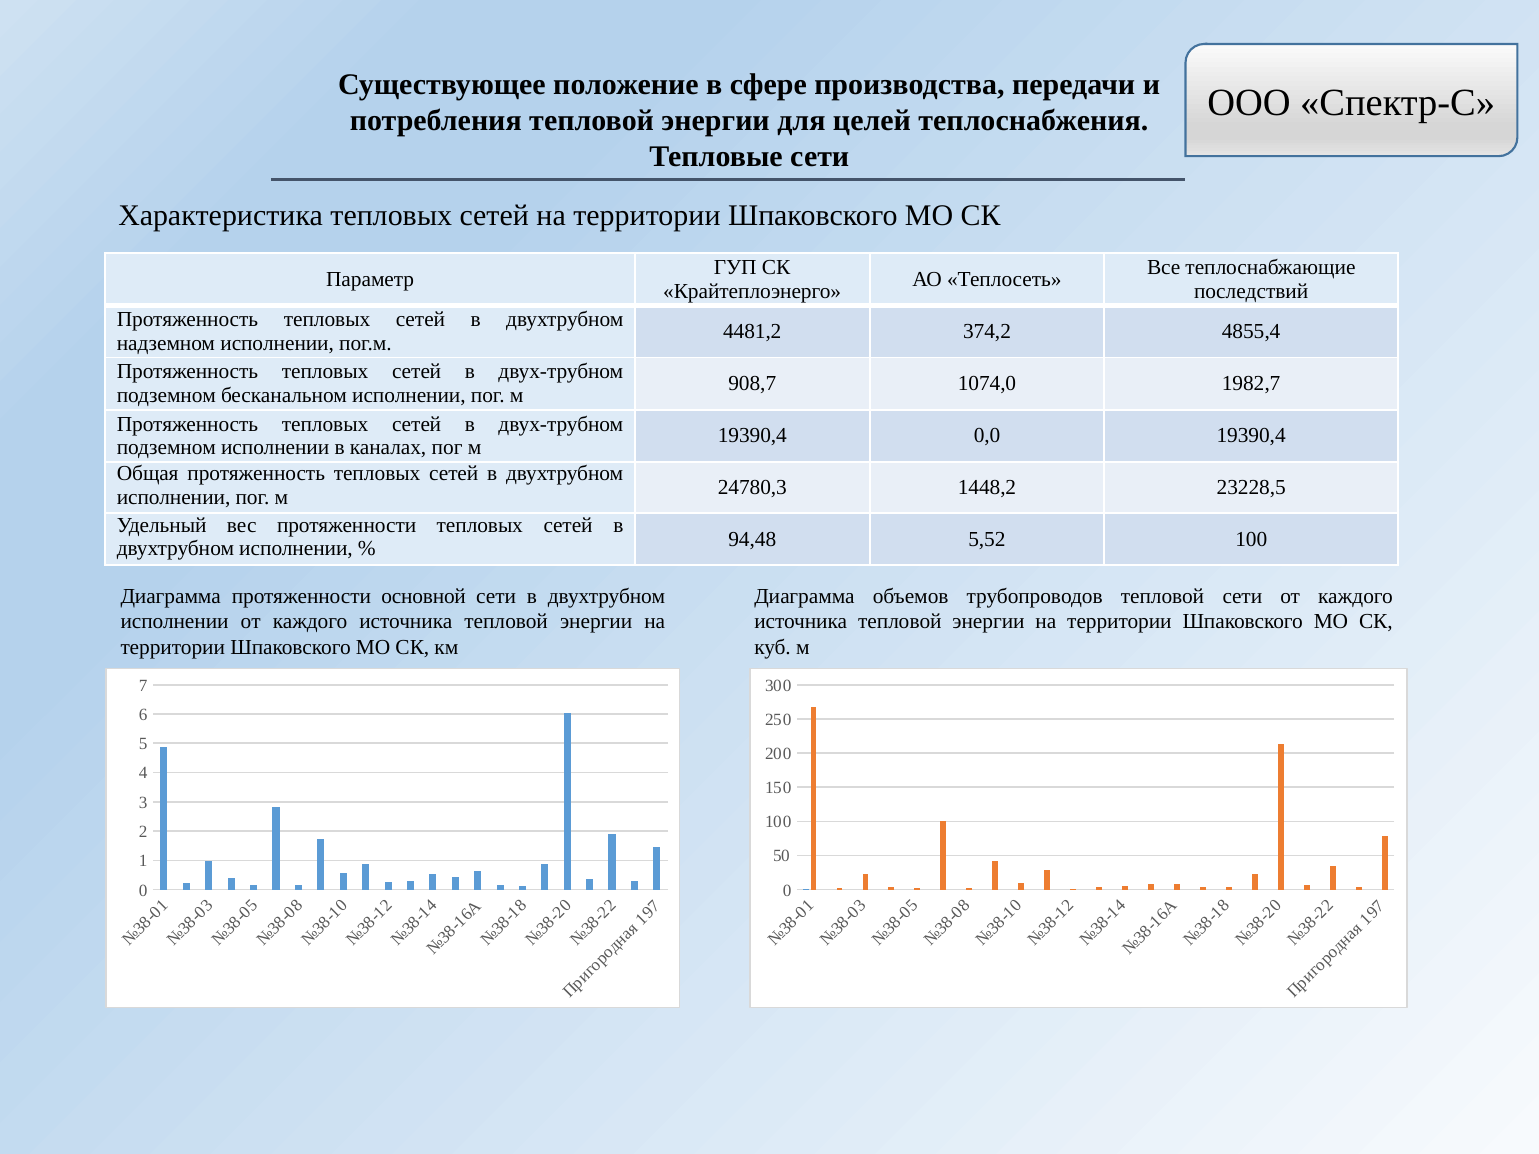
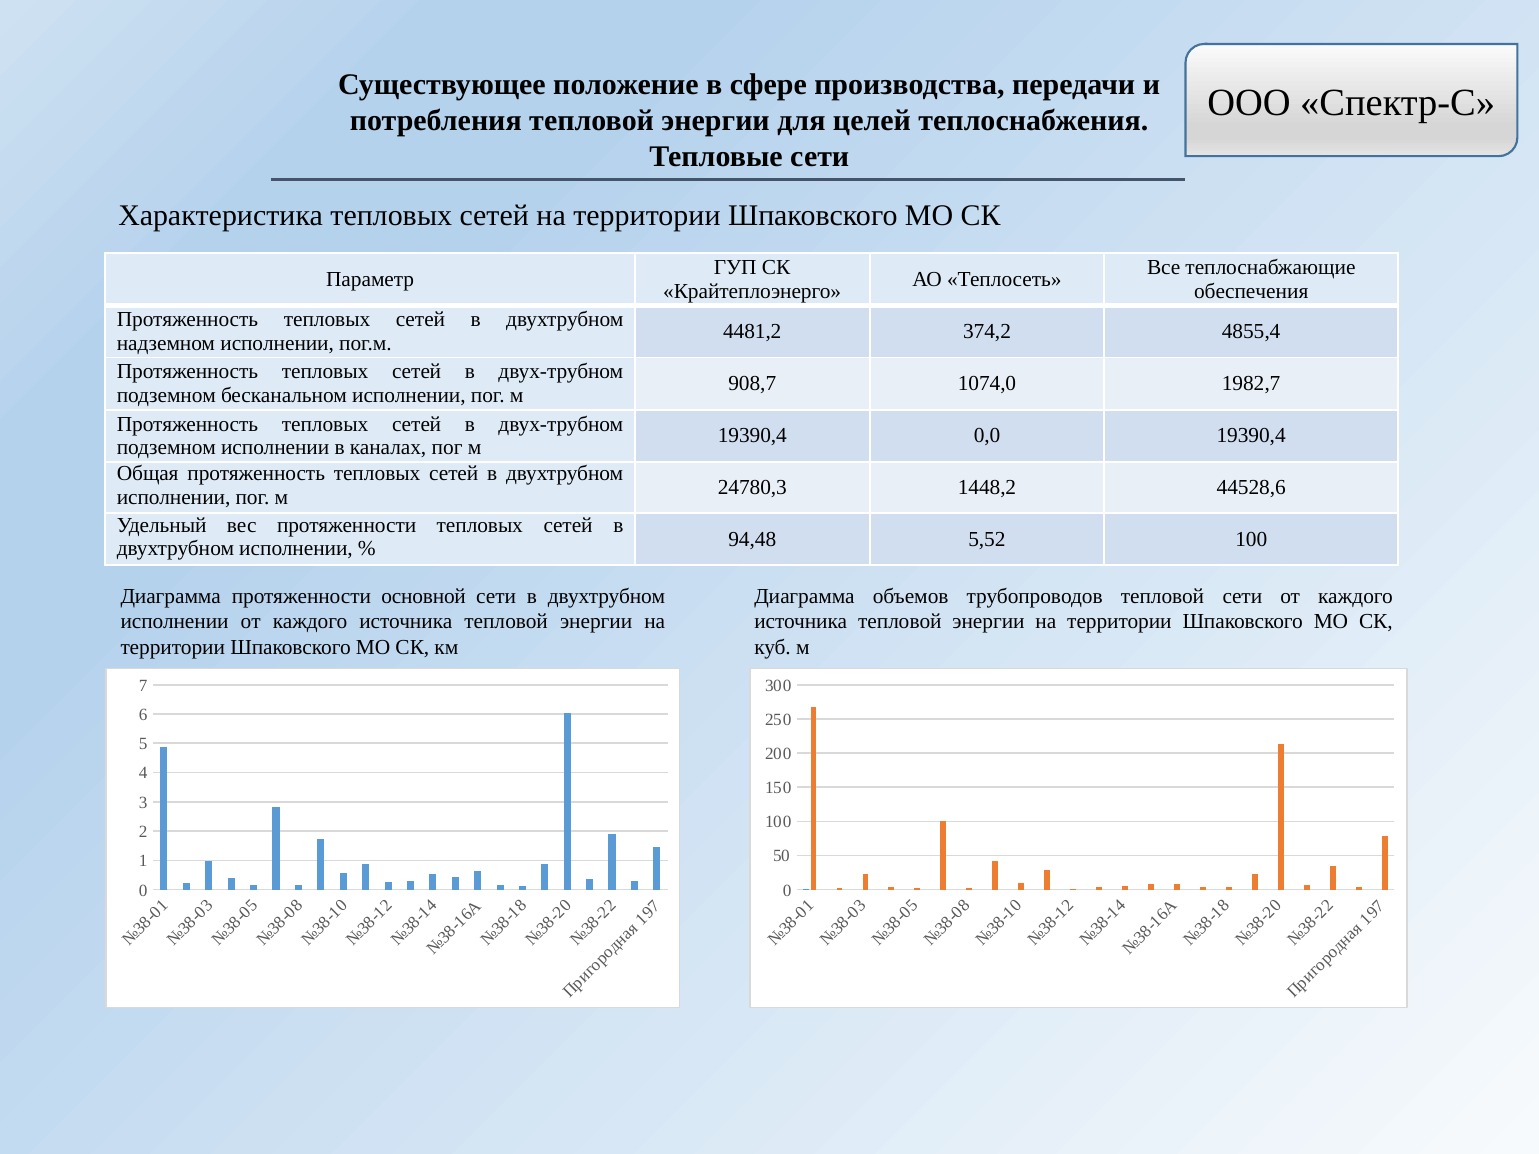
последствий: последствий -> обеспечения (1251, 291)
23228,5: 23228,5 -> 44528,6 (1251, 488)
